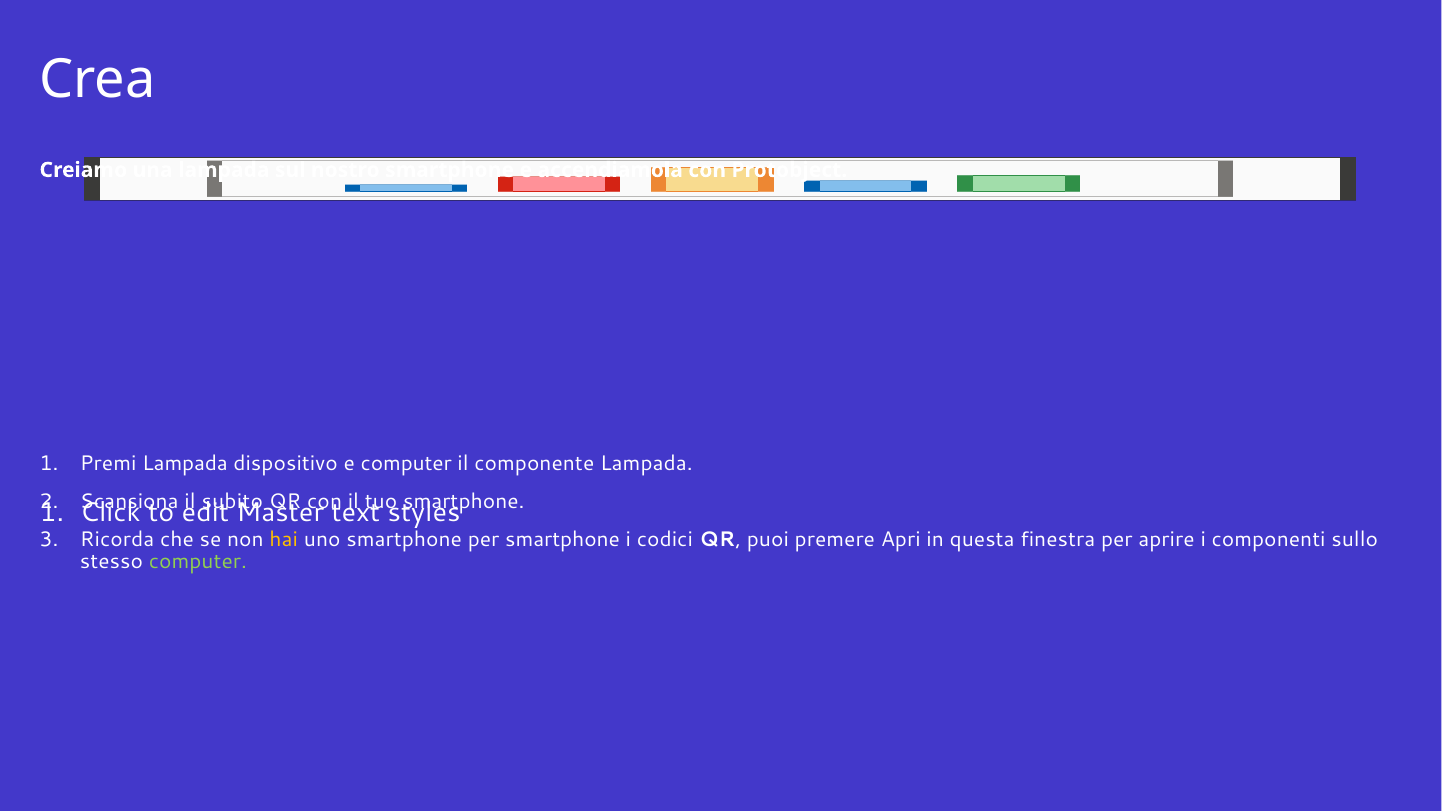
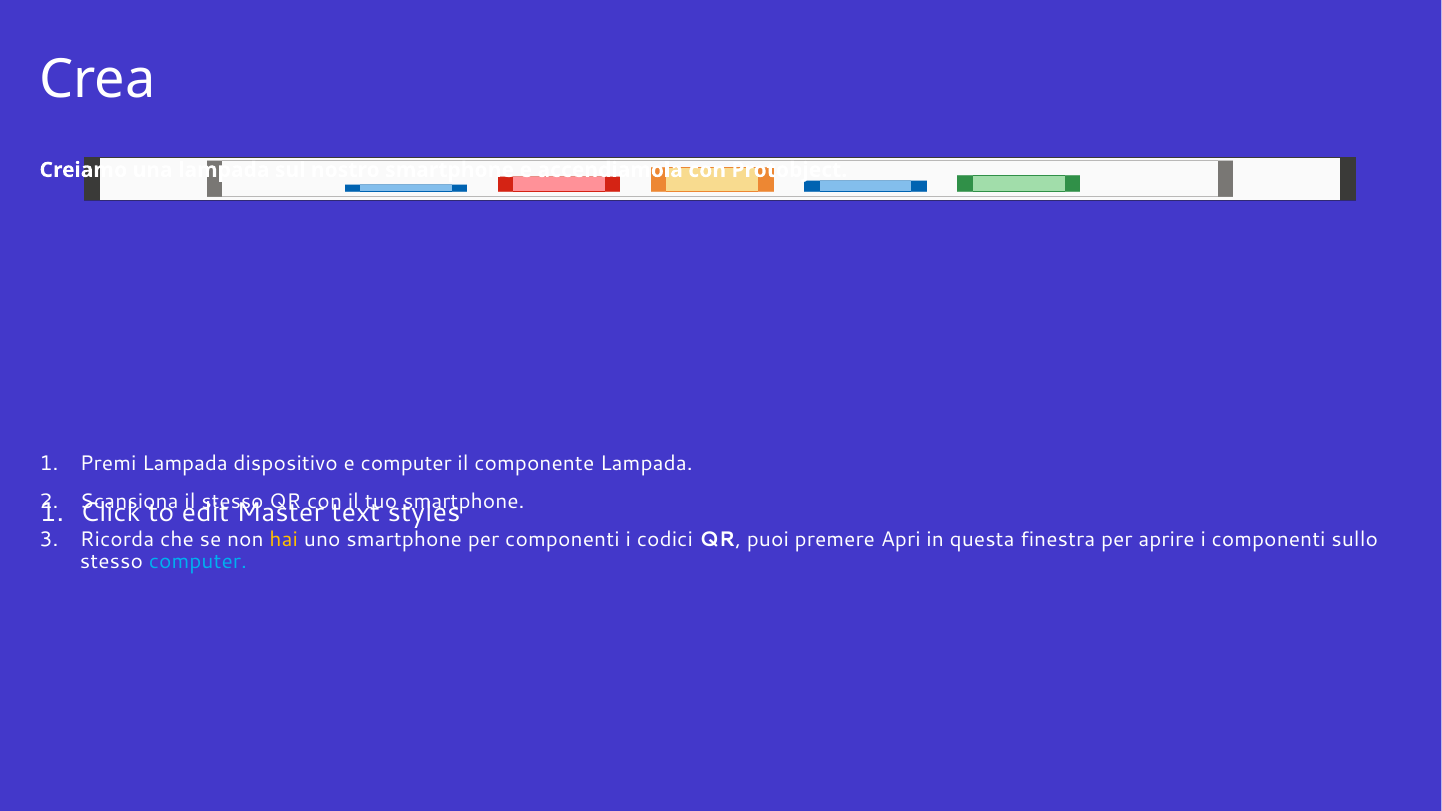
subito: subito -> stesso (232, 502)
per smartphone: smartphone -> componenti (563, 539)
computer colour: light green -> light blue (198, 562)
